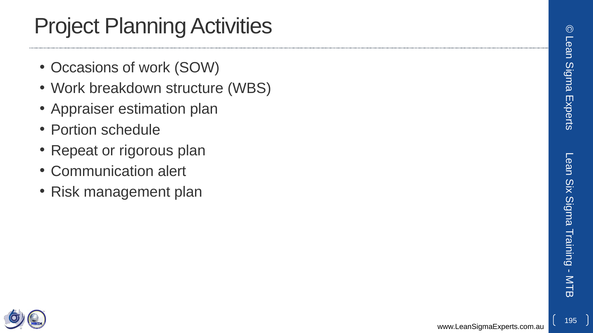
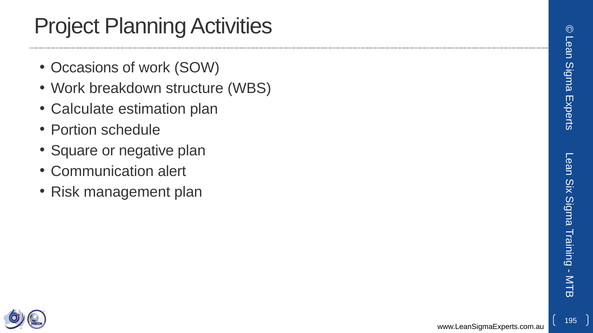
Appraiser: Appraiser -> Calculate (82, 109)
Repeat: Repeat -> Square (74, 151)
rigorous: rigorous -> negative (146, 151)
